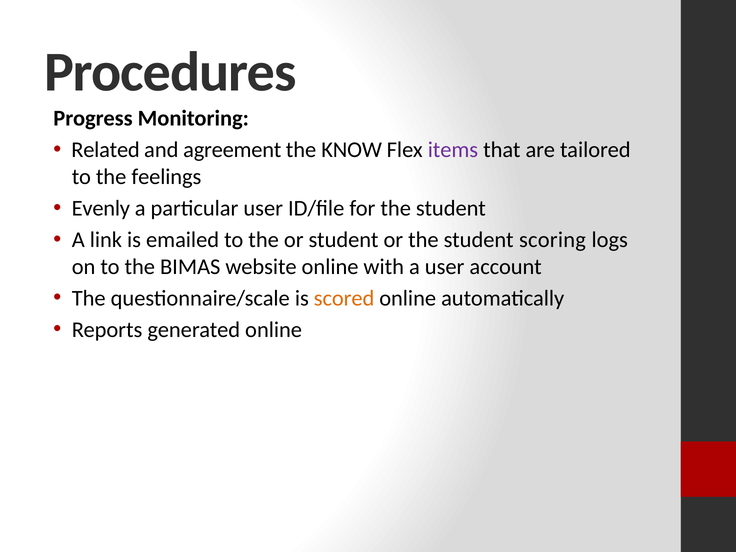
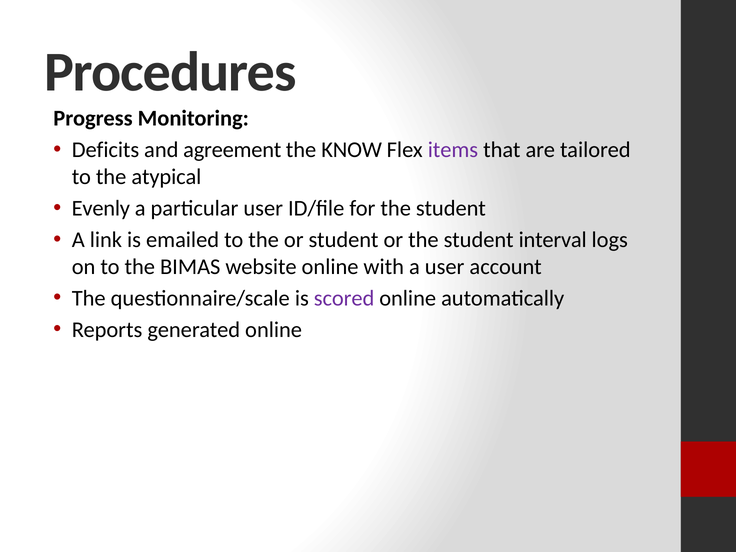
Related: Related -> Deficits (105, 150)
feelings: feelings -> atypical (166, 177)
scoring: scoring -> interval (553, 240)
scored colour: orange -> purple (344, 298)
